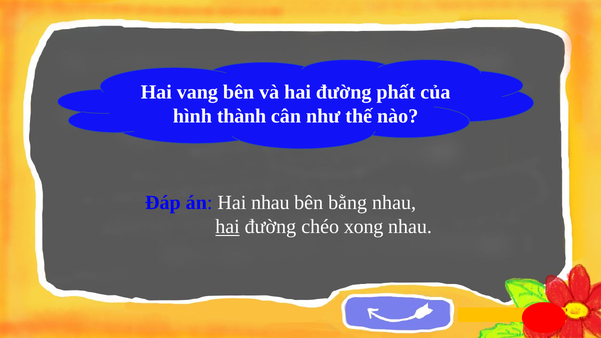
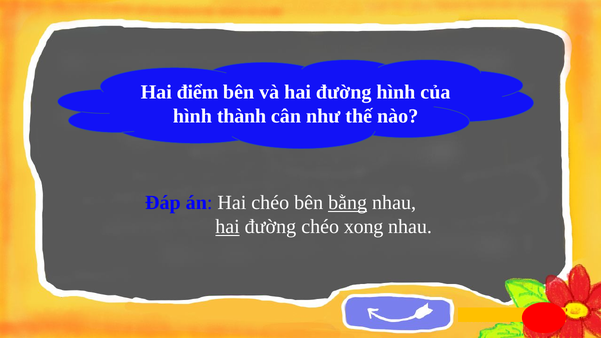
vang: vang -> điểm (198, 92)
đường phất: phất -> hình (396, 92)
Hai nhau: nhau -> chéo (270, 203)
bằng underline: none -> present (348, 203)
